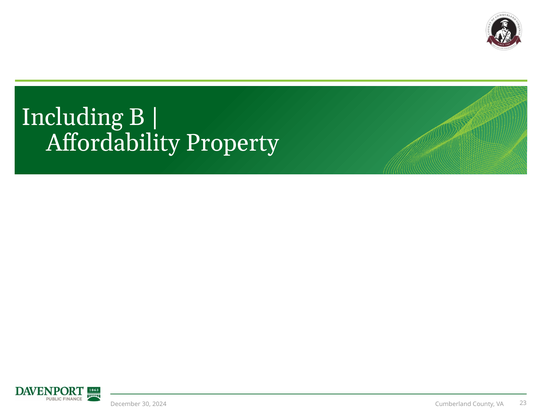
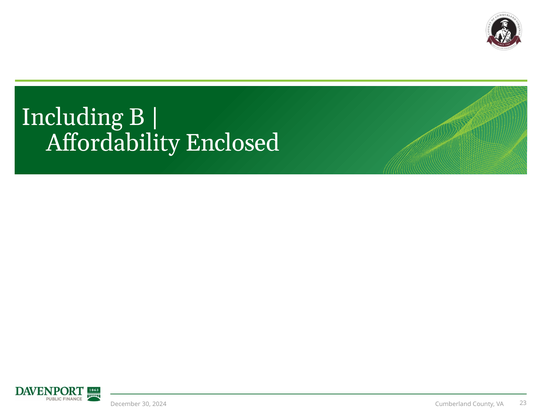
Property: Property -> Enclosed (233, 143)
